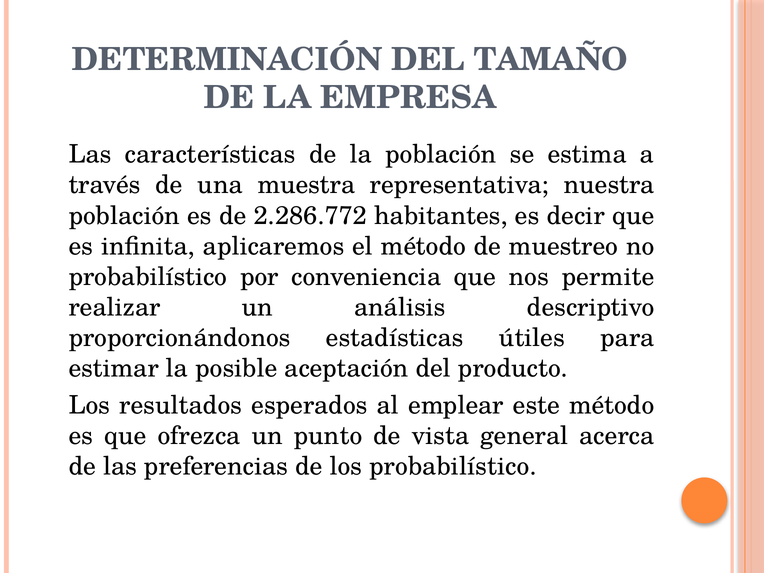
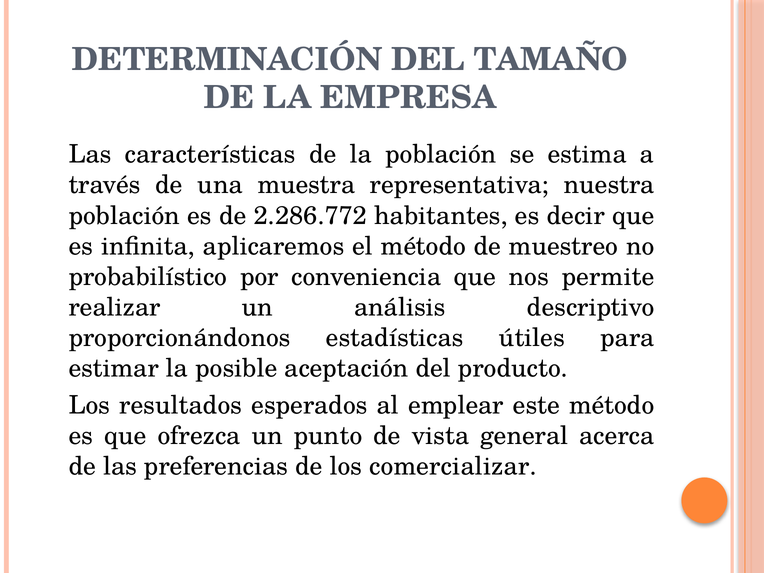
los probabilístico: probabilístico -> comercializar (453, 467)
